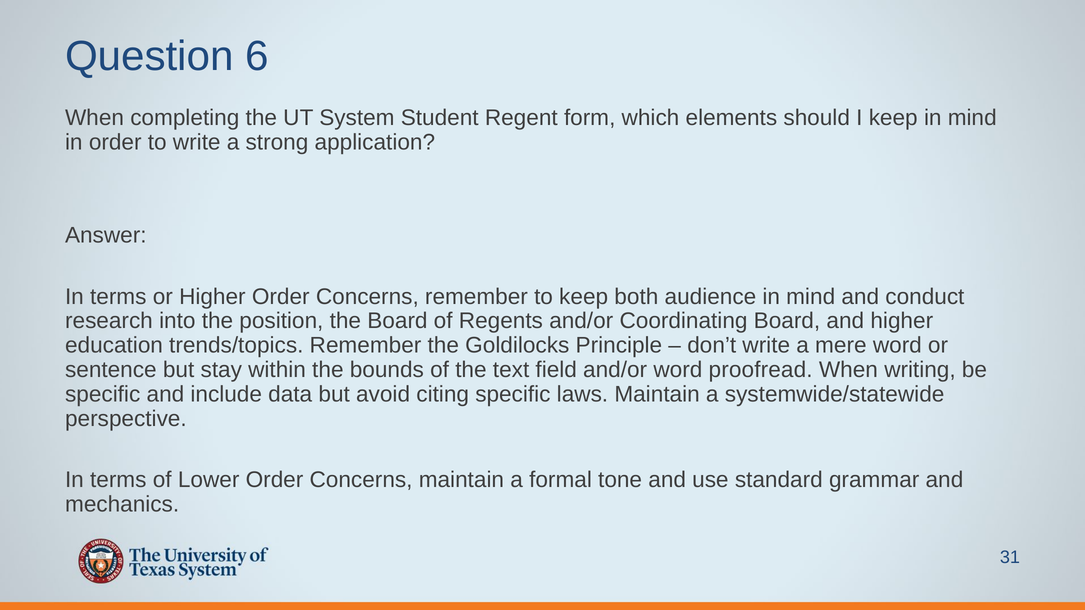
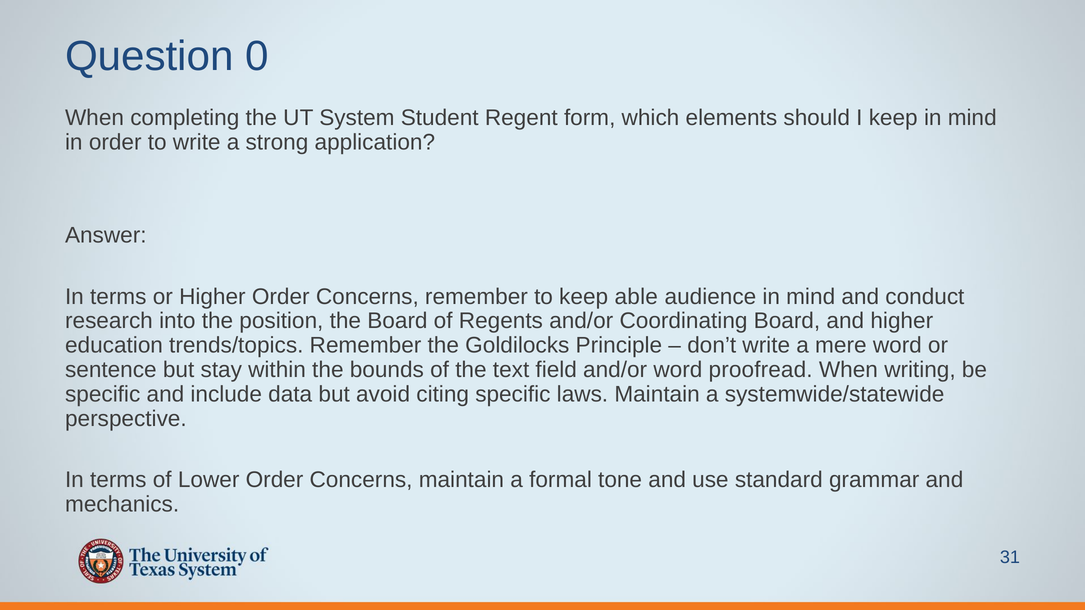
6: 6 -> 0 (257, 56)
both: both -> able (636, 297)
